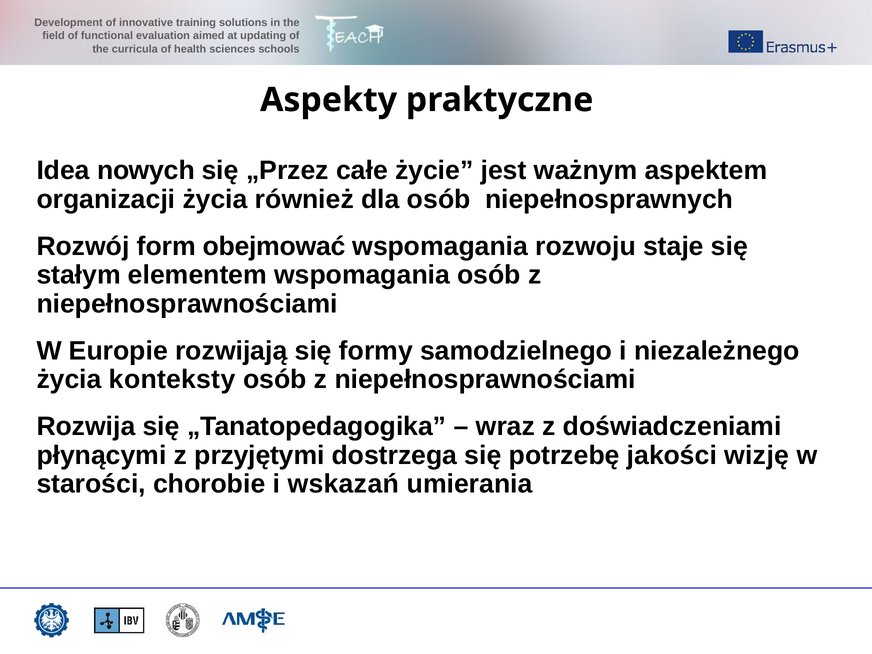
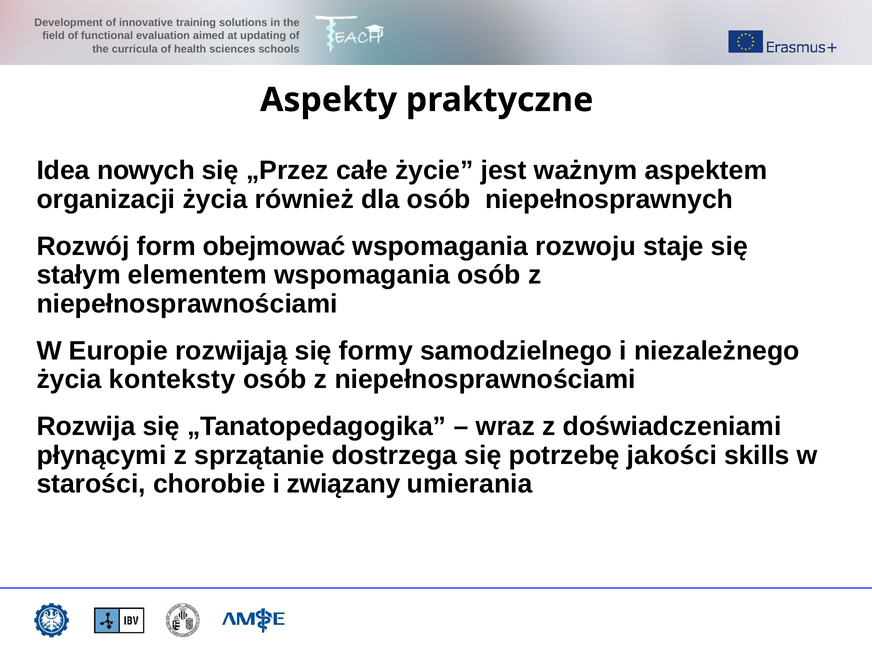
przyjętymi: przyjętymi -> sprzątanie (259, 455)
wizję: wizję -> skills (757, 455)
wskazań: wskazań -> związany (344, 484)
